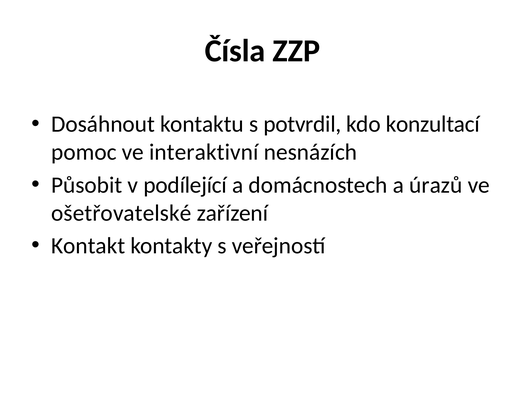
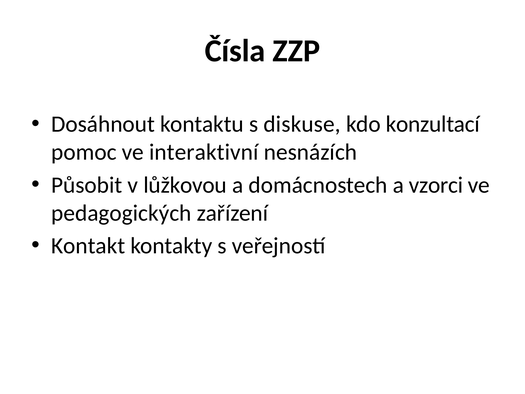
potvrdil: potvrdil -> diskuse (302, 124)
podílející: podílející -> lůžkovou (185, 185)
úrazů: úrazů -> vzorci (436, 185)
ošetřovatelské: ošetřovatelské -> pedagogických (121, 213)
